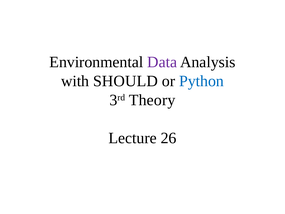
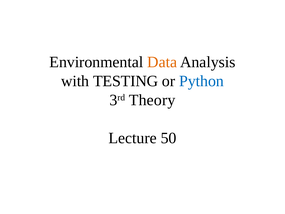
Data colour: purple -> orange (162, 62)
SHOULD: SHOULD -> TESTING (126, 81)
26: 26 -> 50 (169, 138)
